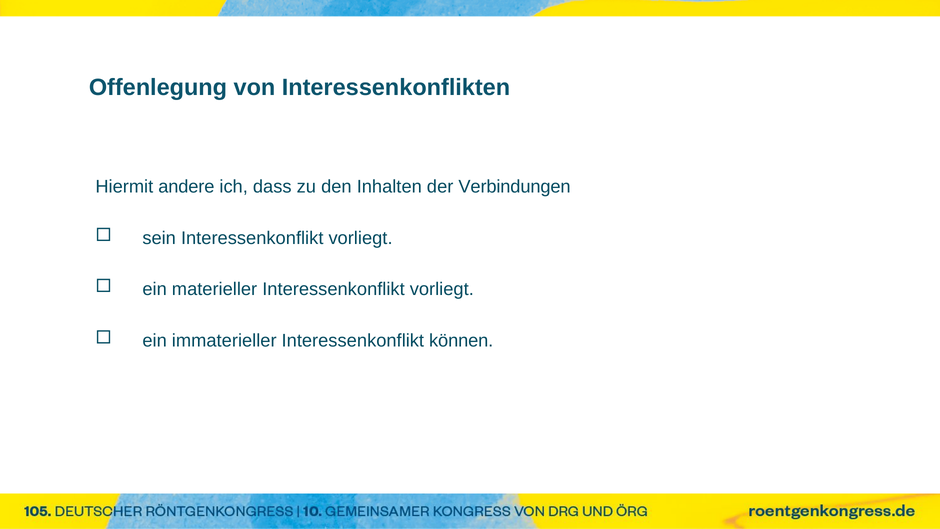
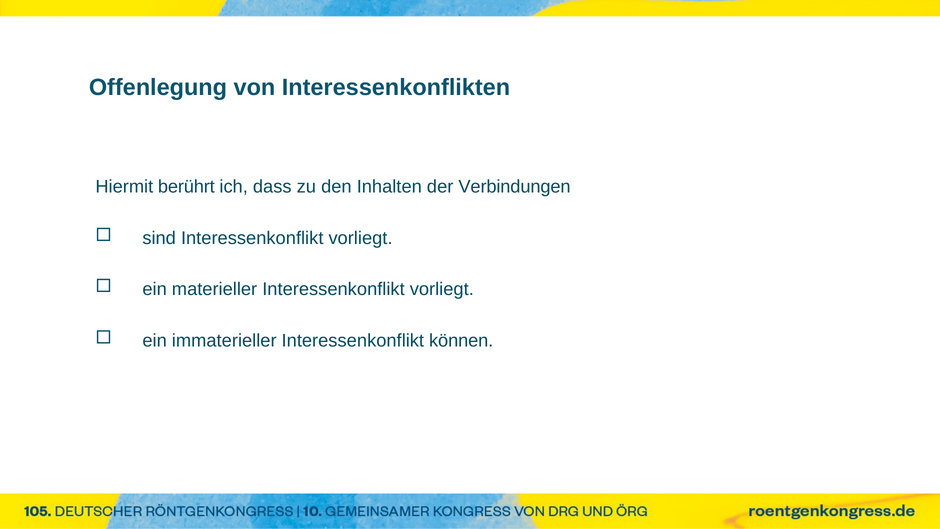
andere: andere -> berührt (186, 187)
sein: sein -> sind (159, 238)
